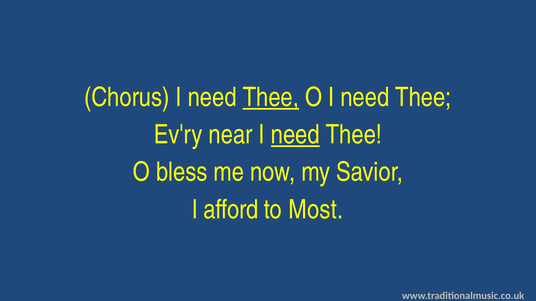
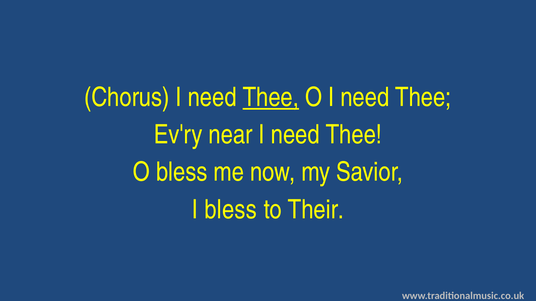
need underline: present -> none (295, 135)
I afford: afford -> bless (231, 210)
Most: Most -> Their (316, 210)
